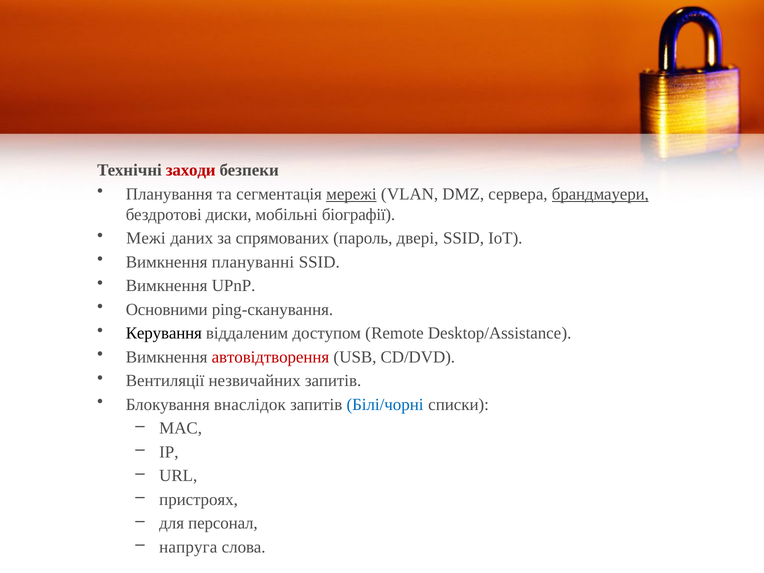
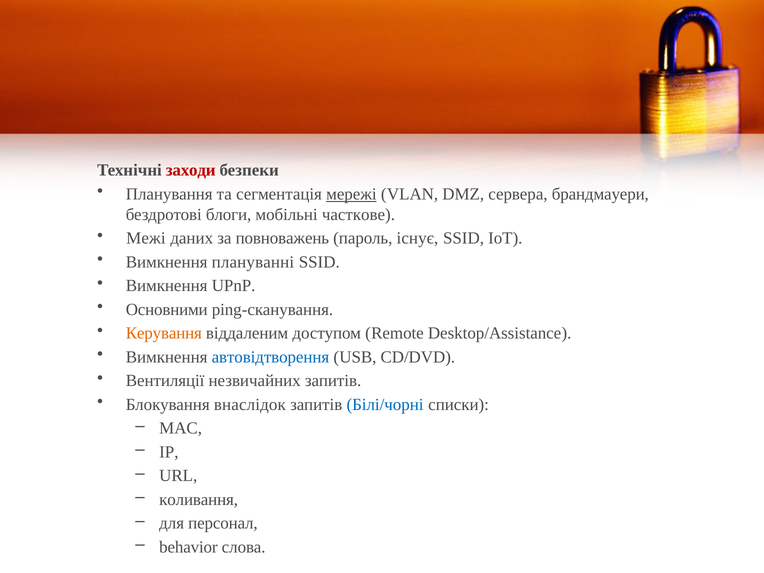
брандмауери underline: present -> none (600, 194)
диски: диски -> блоги (229, 214)
біографії: біографії -> часткове (358, 214)
спрямованих: спрямованих -> повноважень (282, 238)
двері: двері -> існує (417, 238)
Керування colour: black -> orange (164, 333)
автовідтворення colour: red -> blue (270, 357)
пристроях: пристроях -> коливання (199, 500)
напруга: напруга -> behavior (188, 547)
